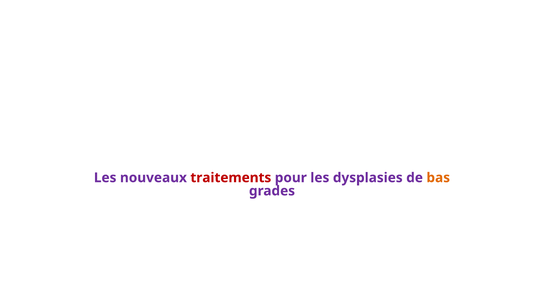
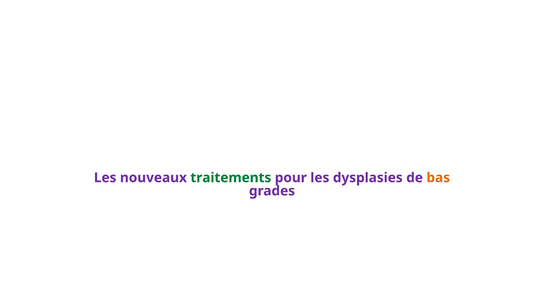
traitements colour: red -> green (231, 178)
